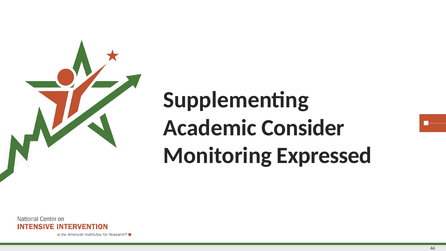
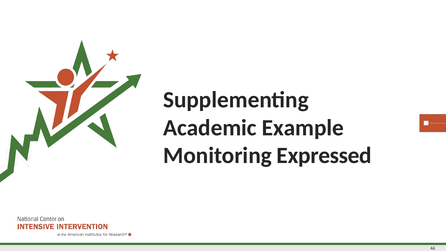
Consider: Consider -> Example (303, 128)
